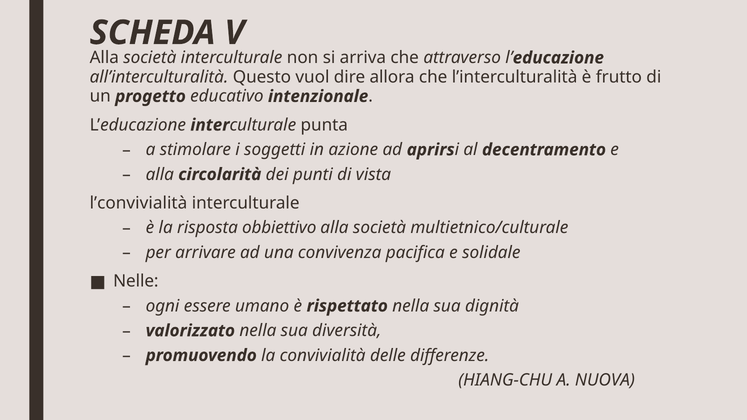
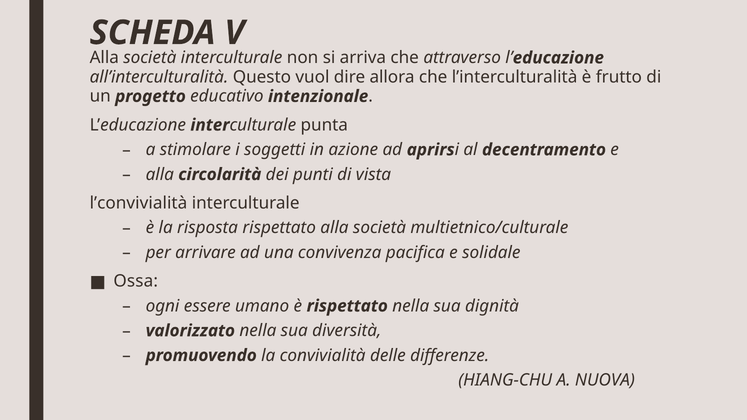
risposta obbiettivo: obbiettivo -> rispettato (279, 228)
Nelle: Nelle -> Ossa (136, 281)
